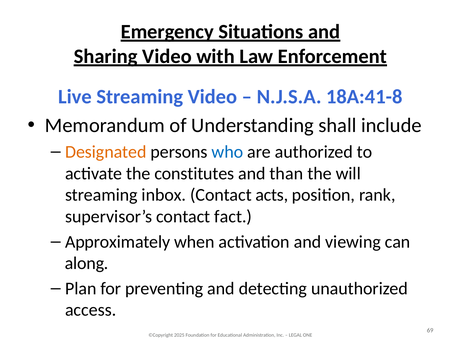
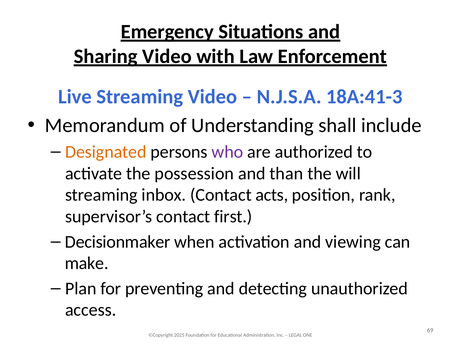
18A:41-8: 18A:41-8 -> 18A:41-3 (364, 97)
who colour: blue -> purple (227, 152)
constitutes: constitutes -> possession (194, 173)
fact: fact -> first (233, 216)
Approximately: Approximately -> Decisionmaker (118, 242)
along: along -> make (87, 263)
